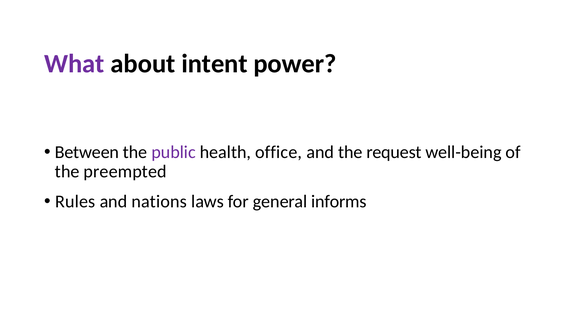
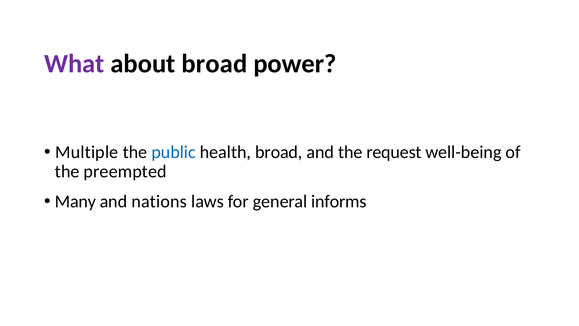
about intent: intent -> broad (214, 64)
Between: Between -> Multiple (87, 152)
public colour: purple -> blue (174, 152)
health office: office -> broad (279, 152)
Rules: Rules -> Many (75, 201)
